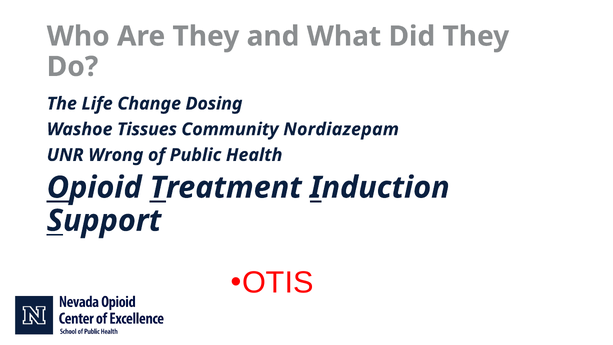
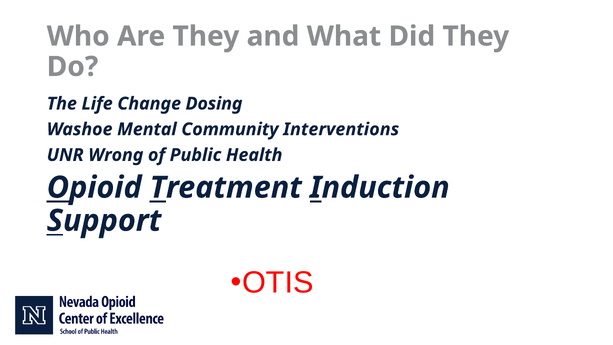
Tissues: Tissues -> Mental (147, 129)
Nordiazepam: Nordiazepam -> Interventions (341, 129)
